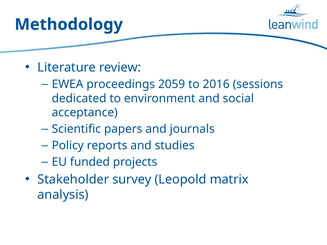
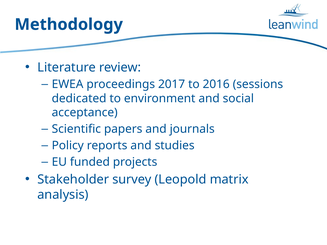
2059: 2059 -> 2017 (172, 84)
